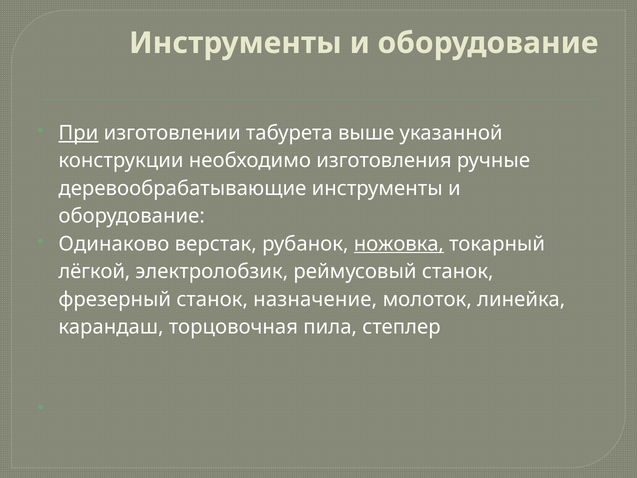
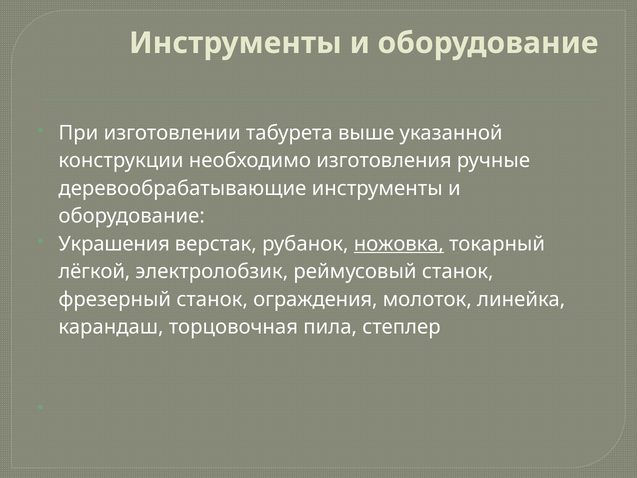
При underline: present -> none (78, 133)
Одинаково: Одинаково -> Украшения (114, 244)
назначение: назначение -> ограждения (315, 299)
